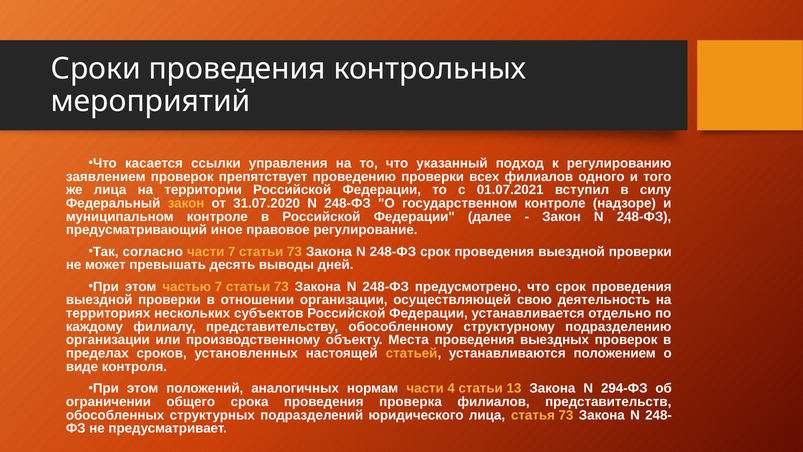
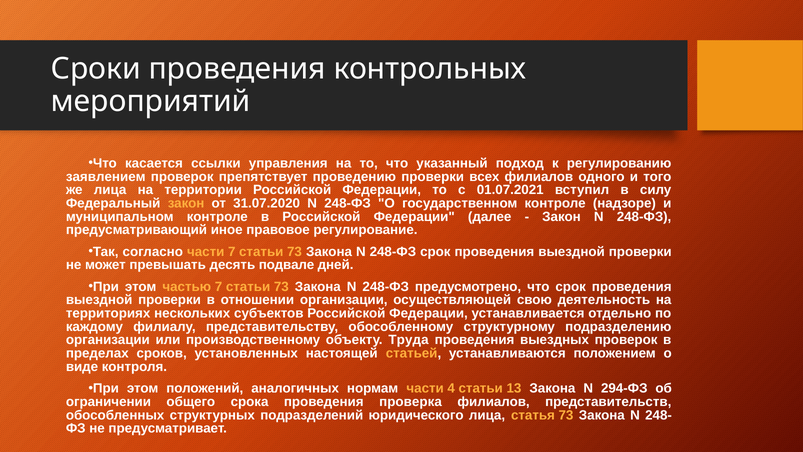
выводы: выводы -> подвале (286, 265)
Места: Места -> Труда (409, 340)
